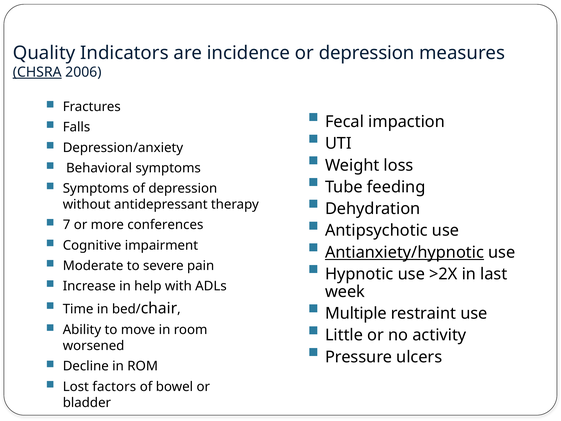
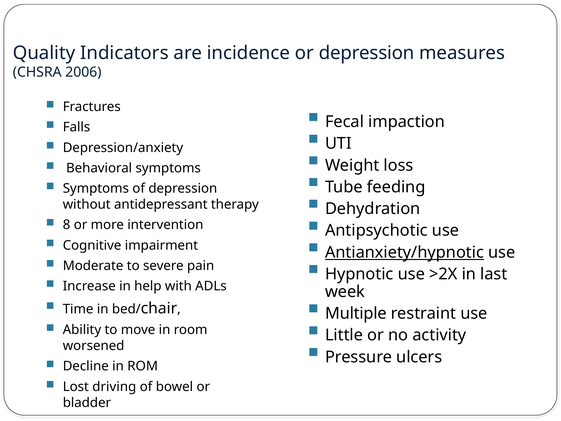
CHSRA underline: present -> none (37, 72)
7: 7 -> 8 (67, 225)
conferences: conferences -> intervention (165, 225)
factors: factors -> driving (114, 386)
